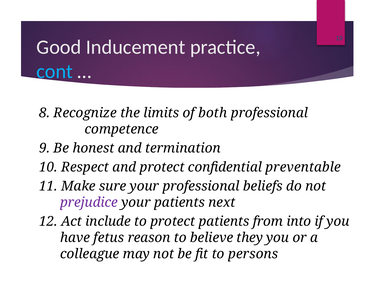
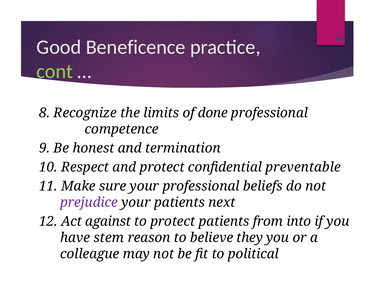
Inducement: Inducement -> Beneficence (136, 47)
cont colour: light blue -> light green (55, 71)
both: both -> done (213, 113)
include: include -> against (108, 221)
fetus: fetus -> stem (109, 237)
persons: persons -> political (253, 253)
